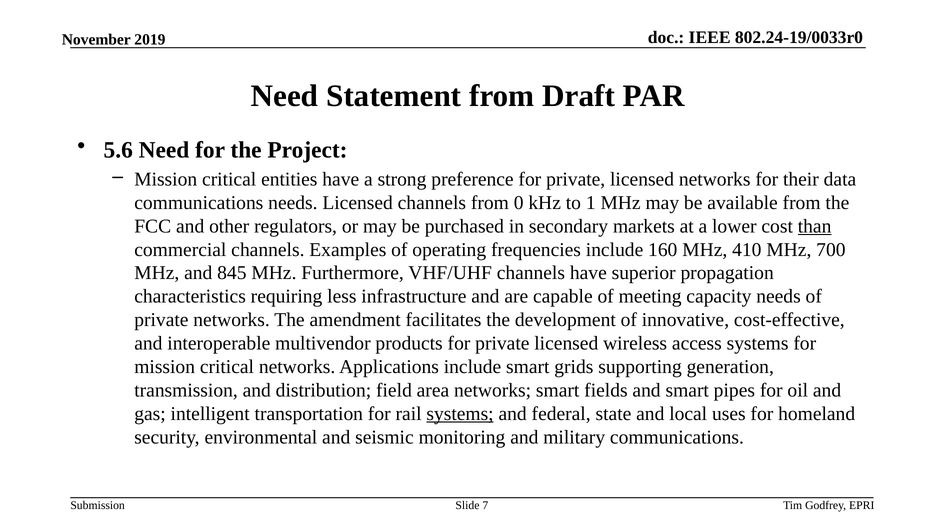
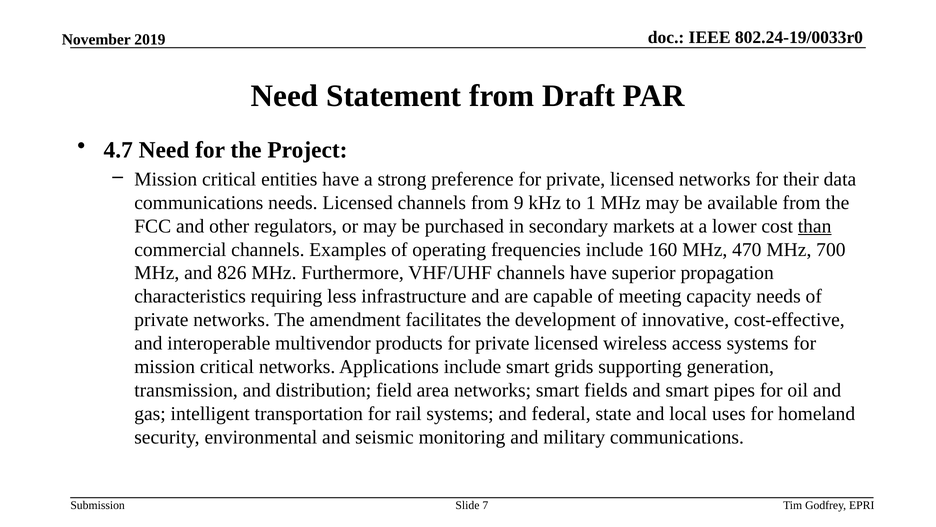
5.6: 5.6 -> 4.7 (118, 150)
0: 0 -> 9 (519, 203)
410: 410 -> 470 (747, 249)
845: 845 -> 826 (232, 273)
systems underline: present -> none (460, 413)
